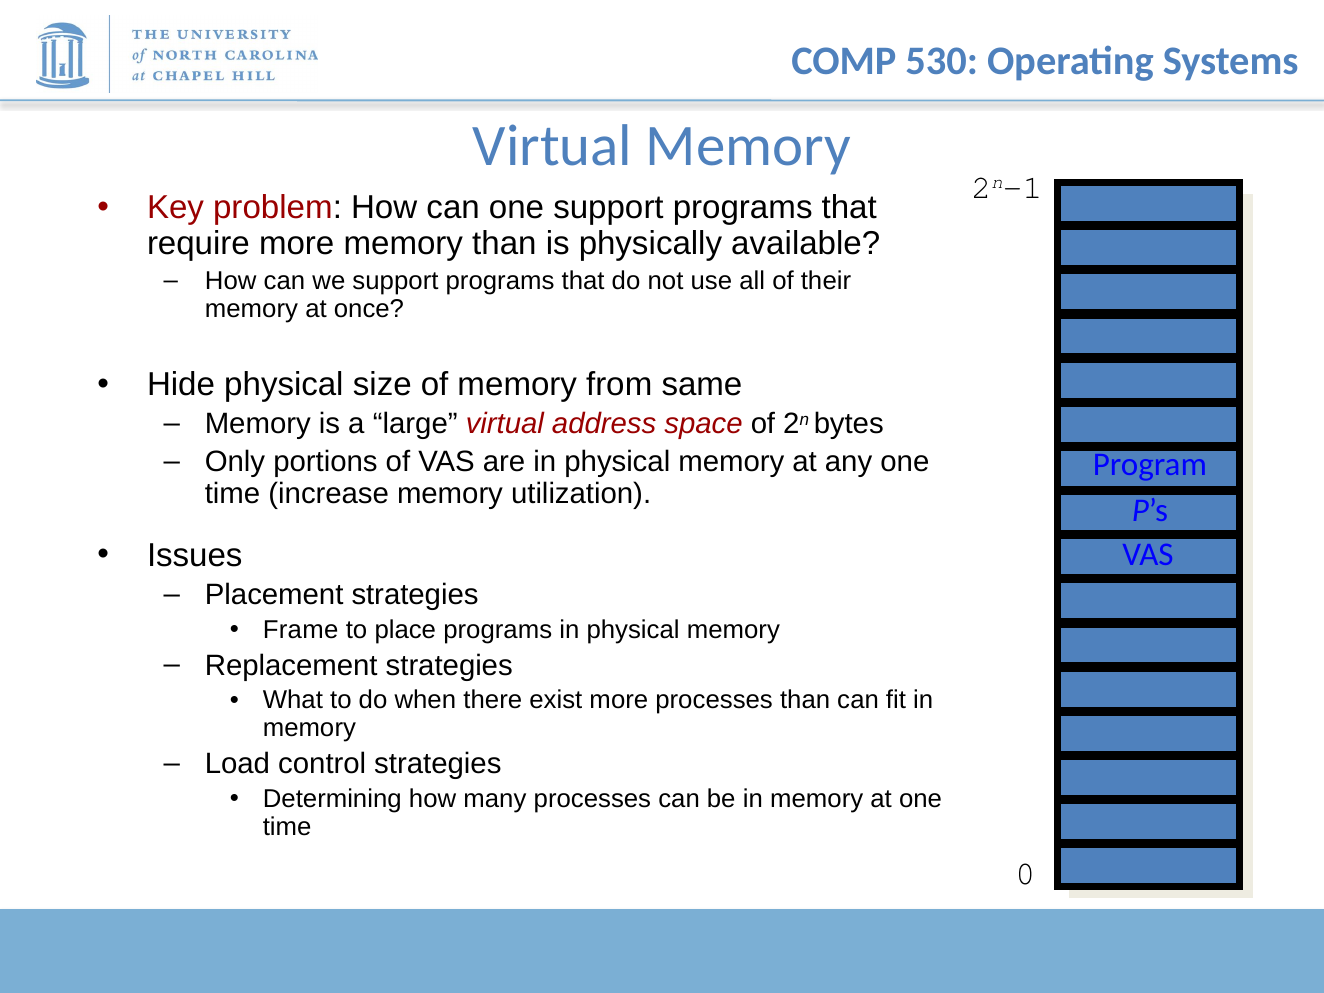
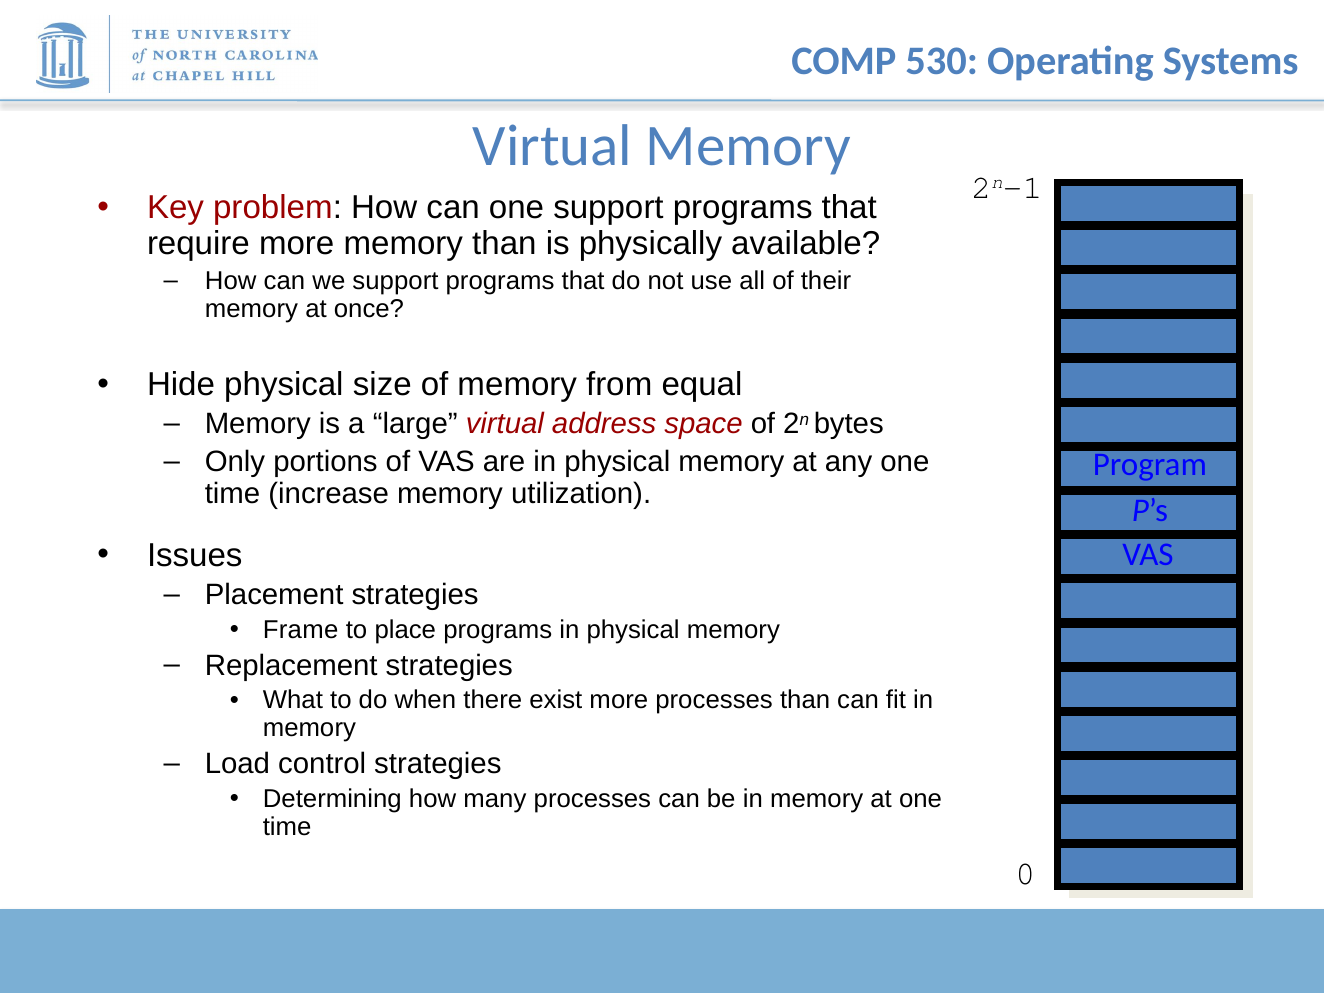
same: same -> equal (702, 385)
